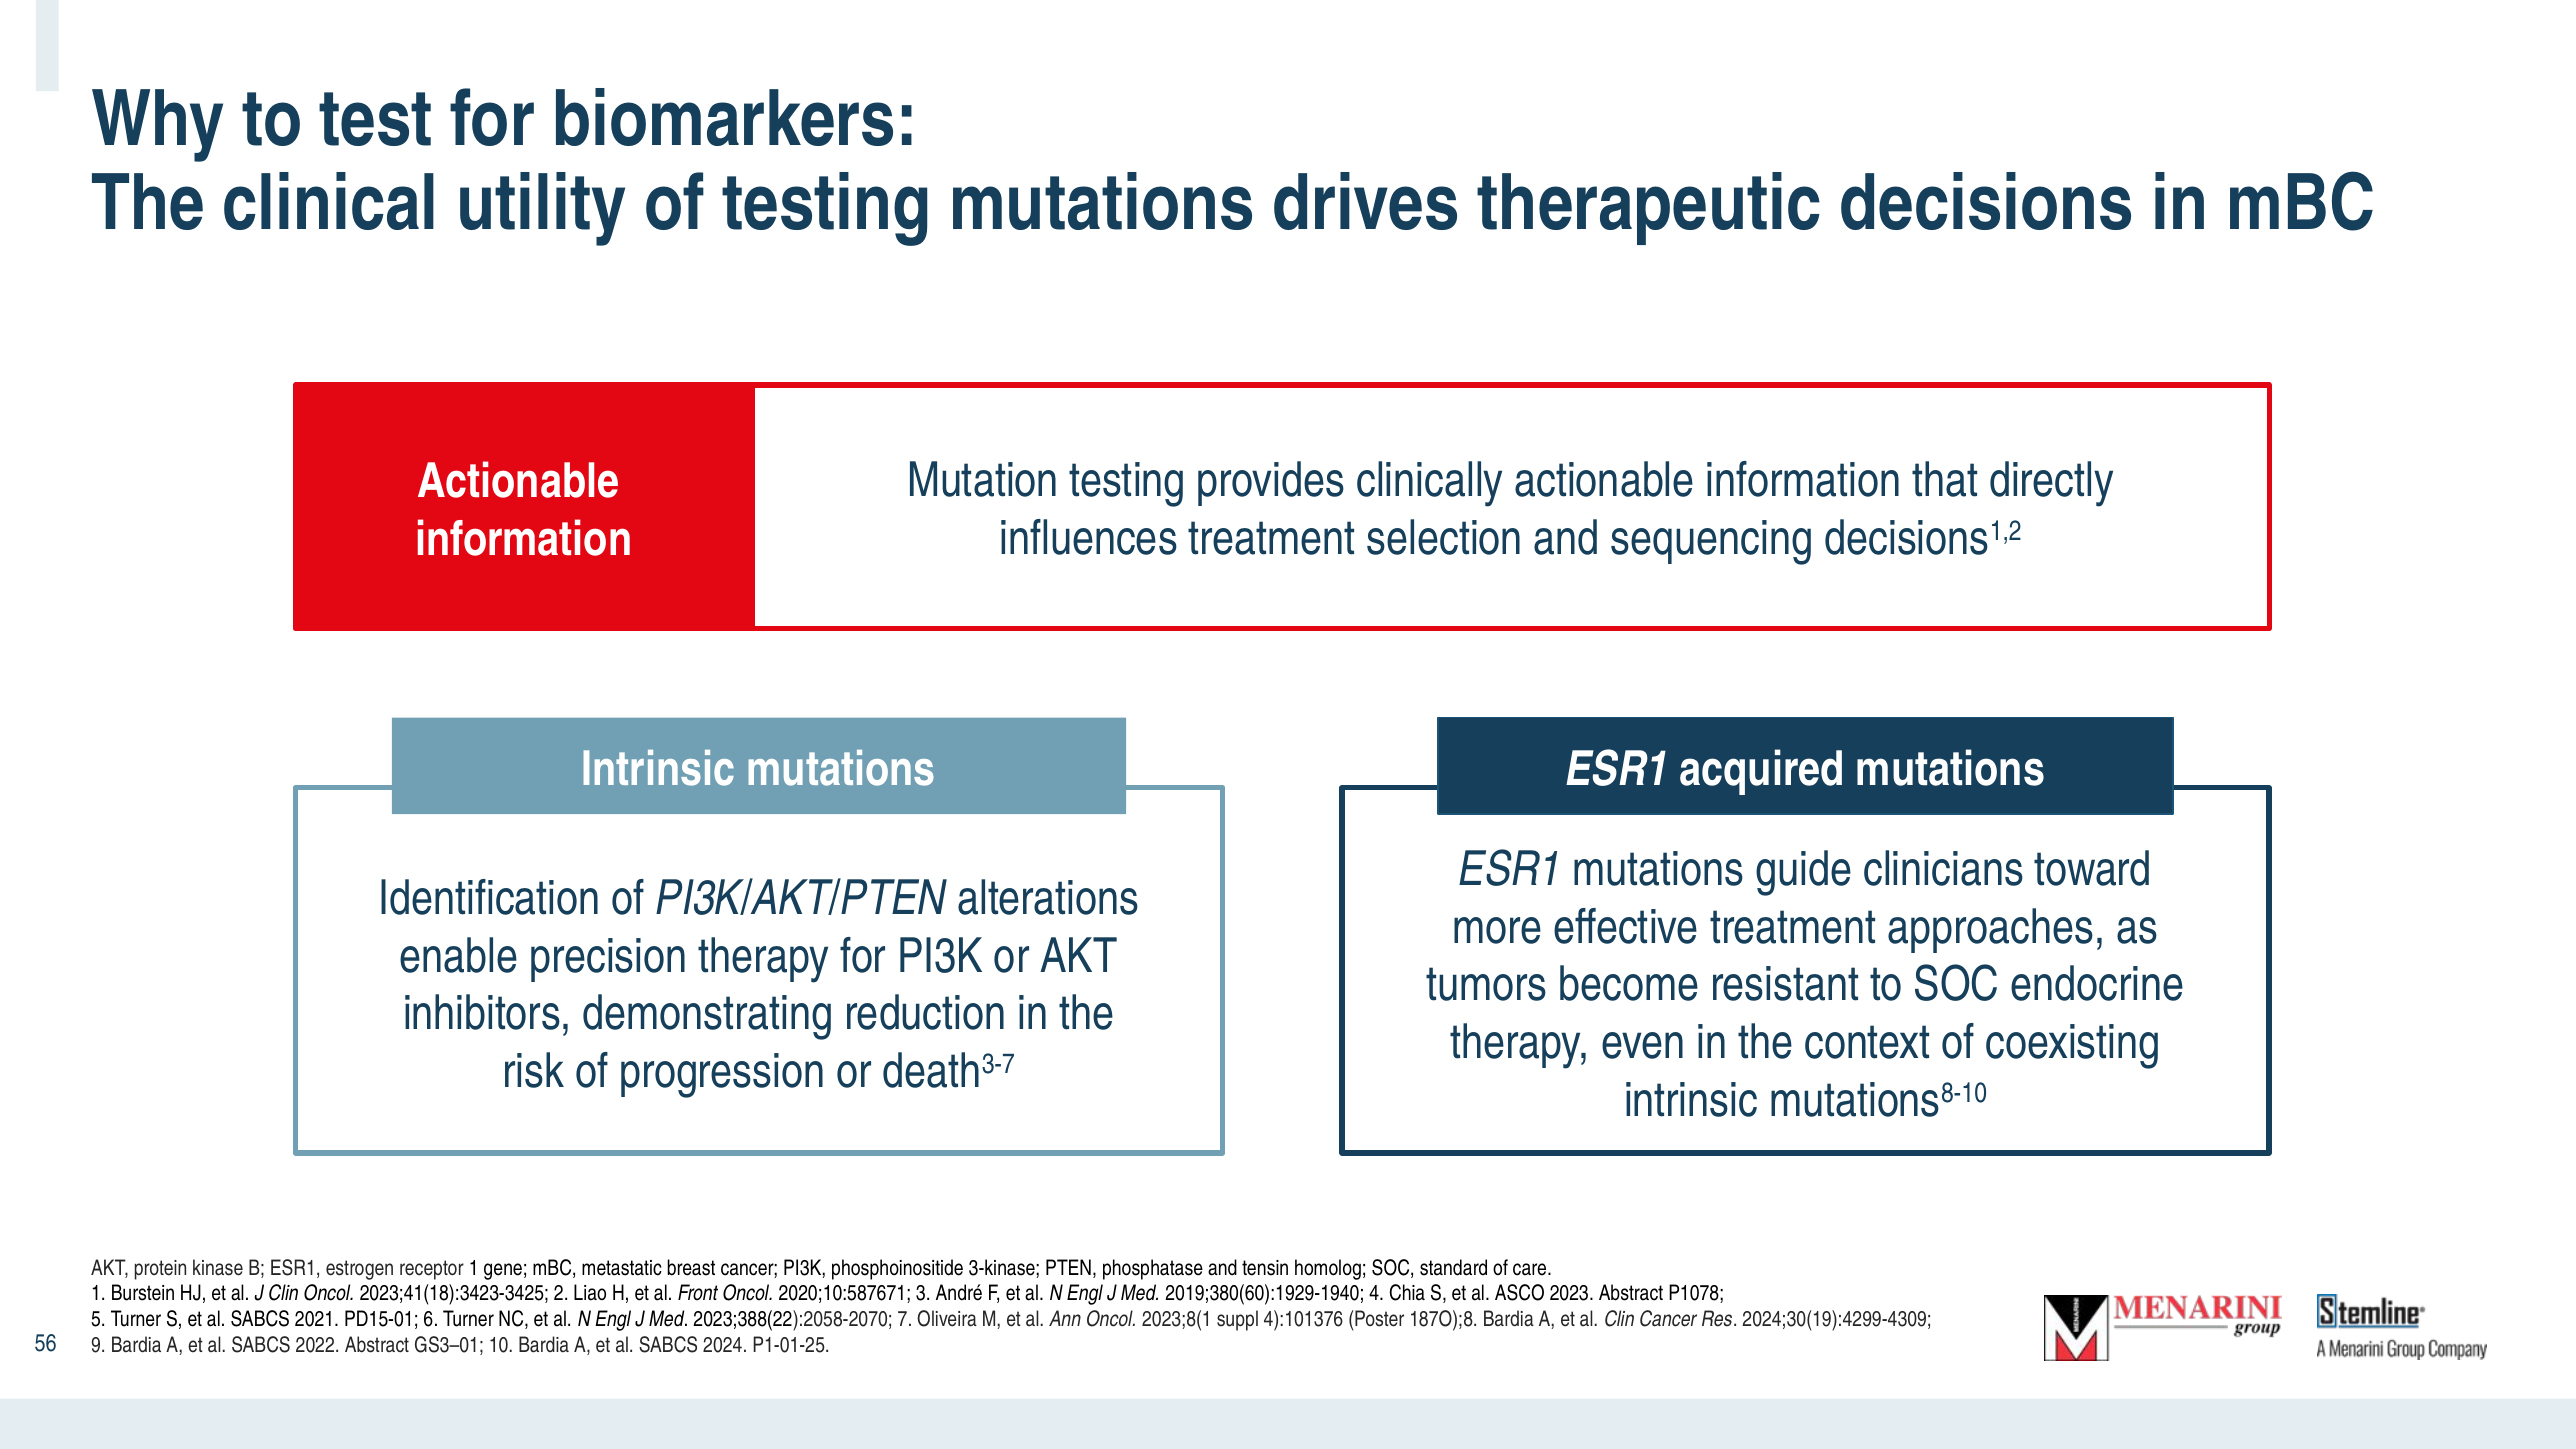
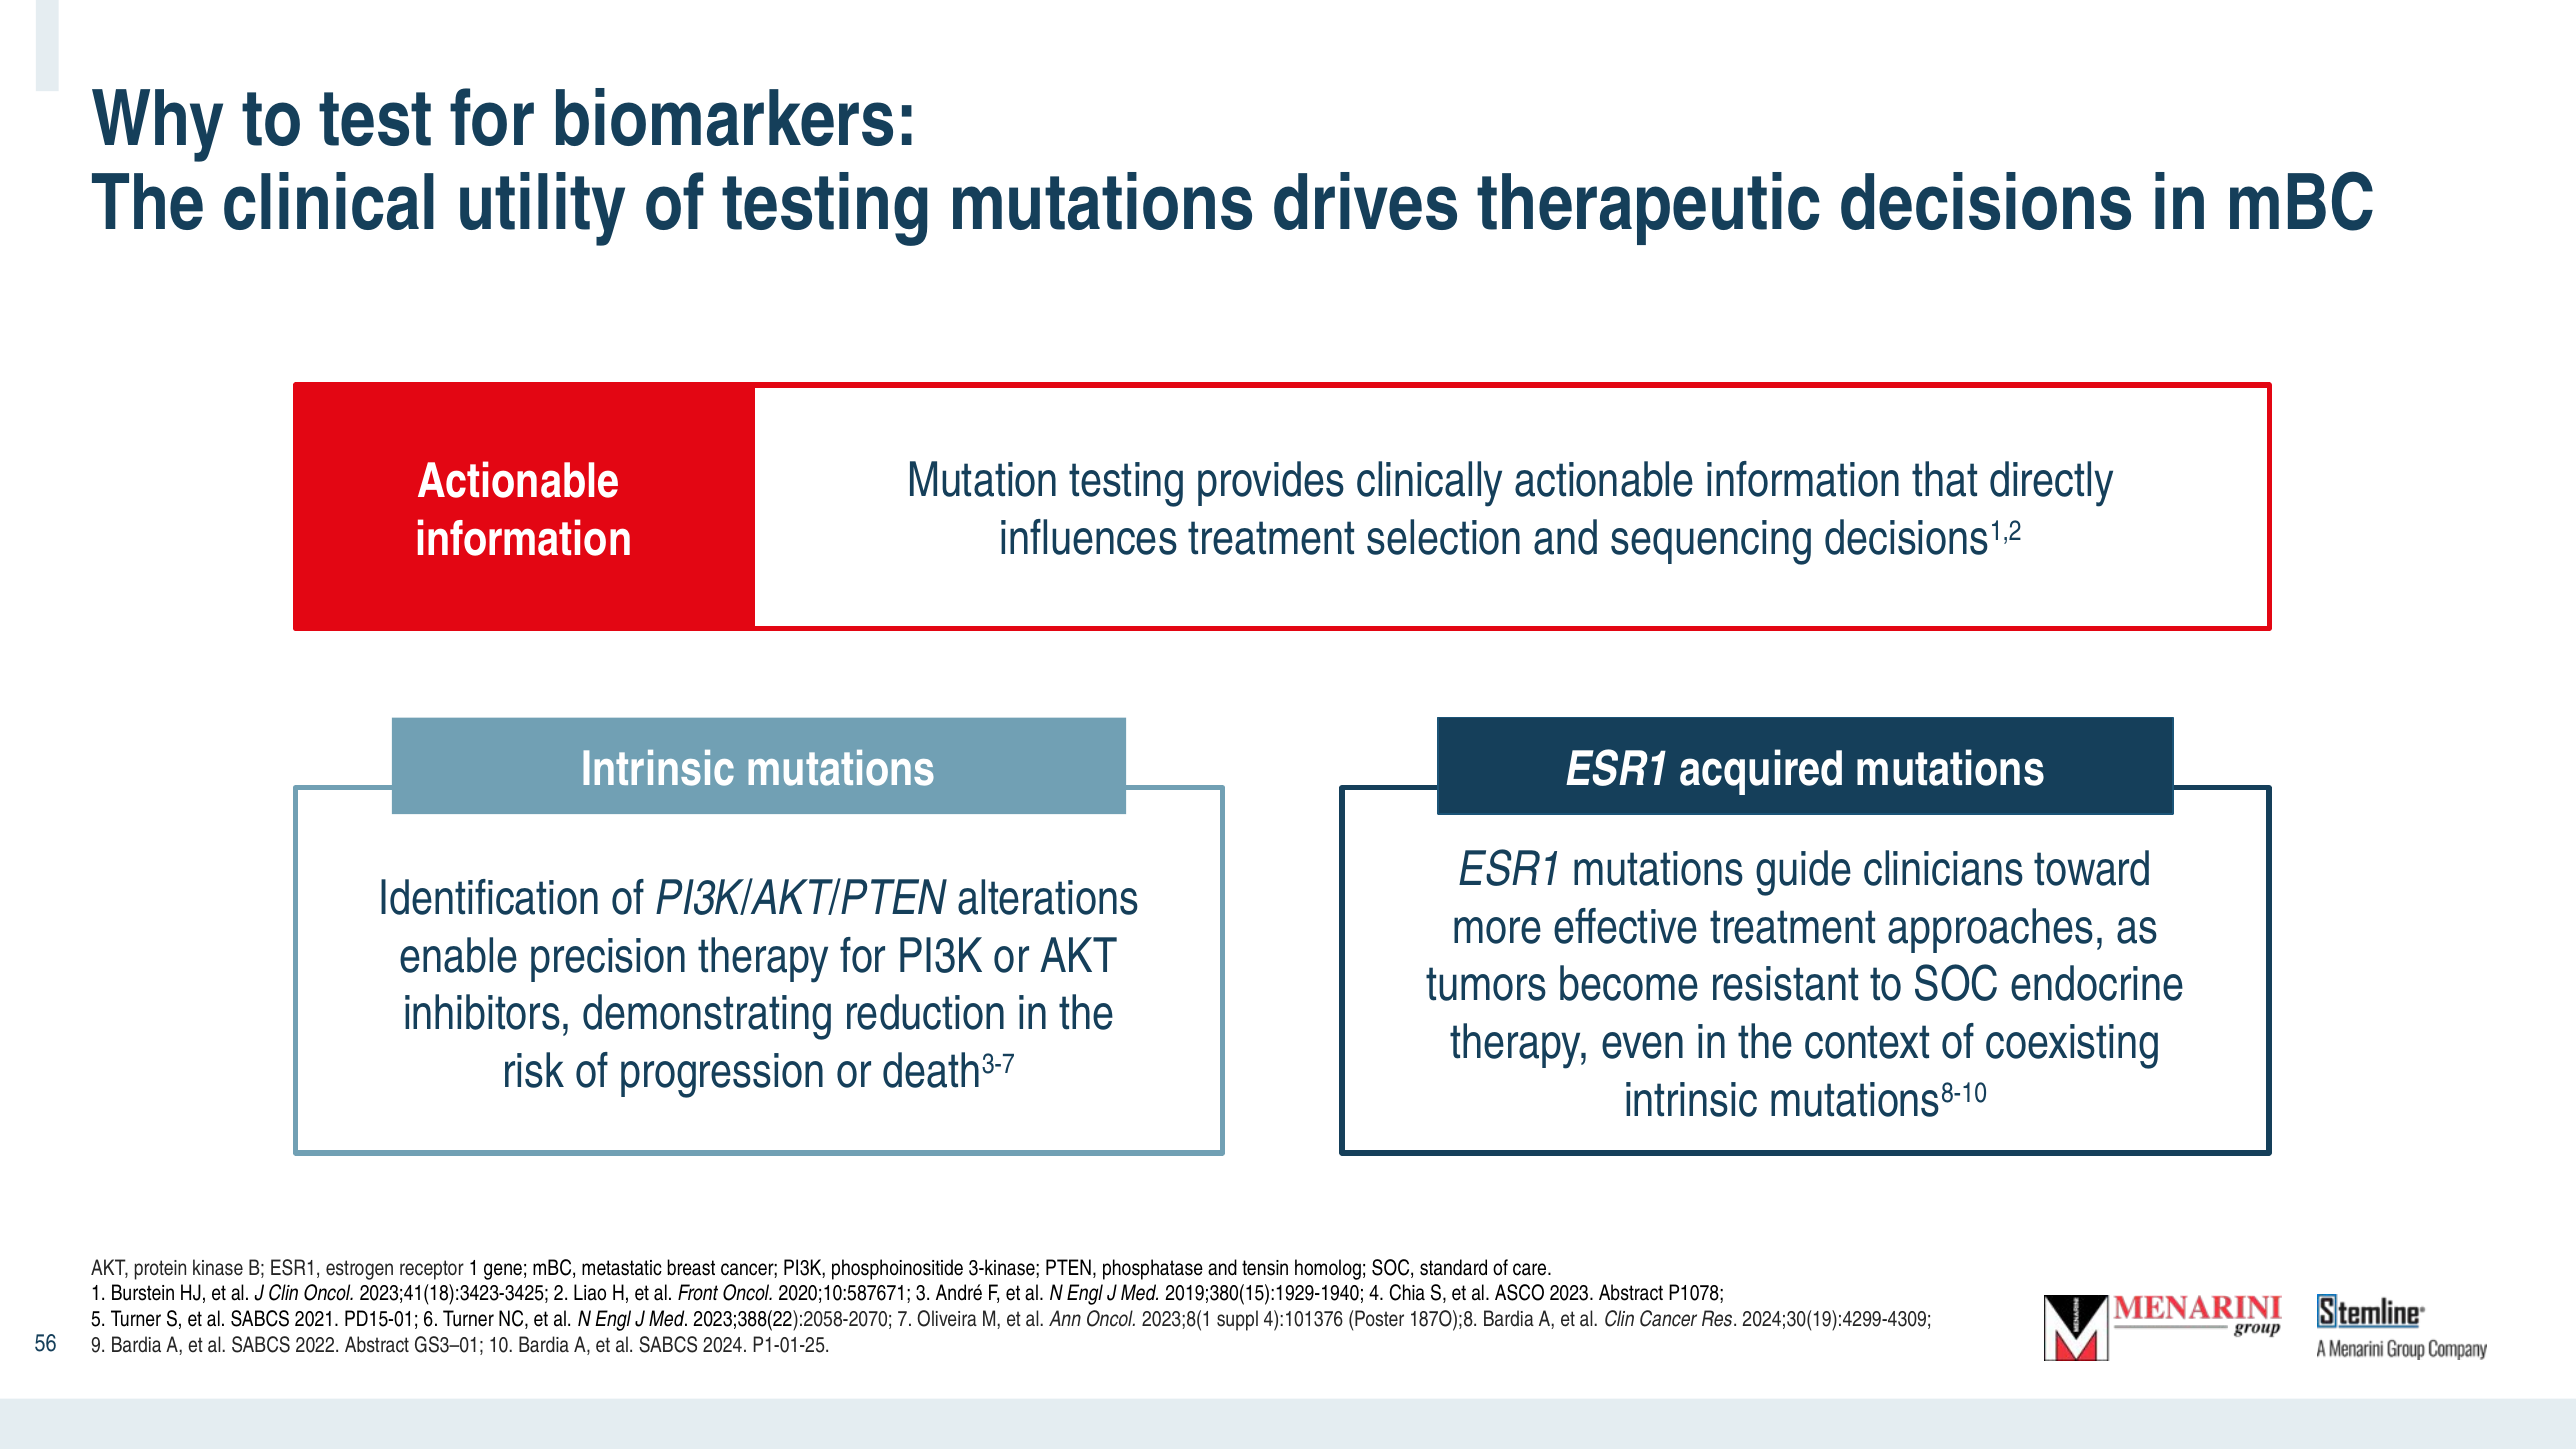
2019;380(60):1929-1940: 2019;380(60):1929-1940 -> 2019;380(15):1929-1940 (1265, 1294)
